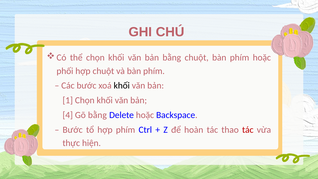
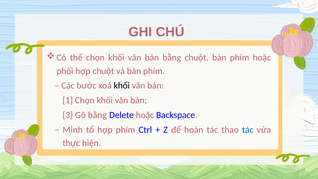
4: 4 -> 3 (68, 115)
Bước: Bước -> Minh (73, 130)
tác colour: red -> blue (248, 130)
